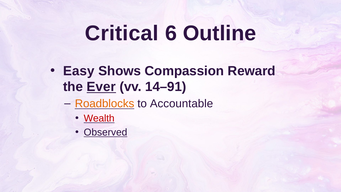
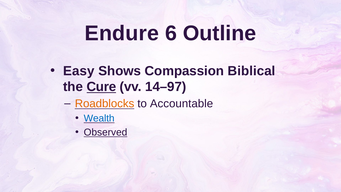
Critical: Critical -> Endure (122, 33)
Reward: Reward -> Biblical (252, 71)
Ever: Ever -> Cure (101, 87)
14–91: 14–91 -> 14–97 (166, 87)
Wealth colour: red -> blue (99, 118)
